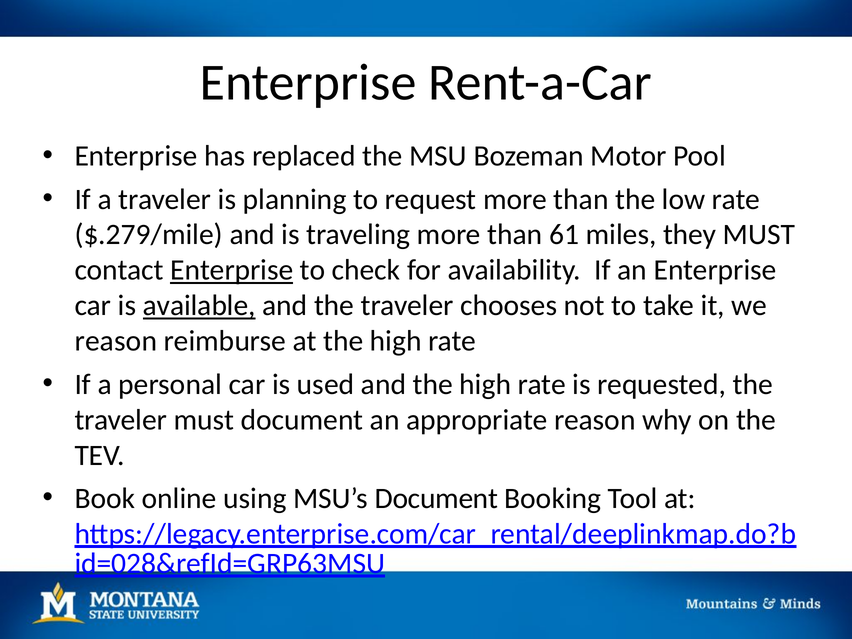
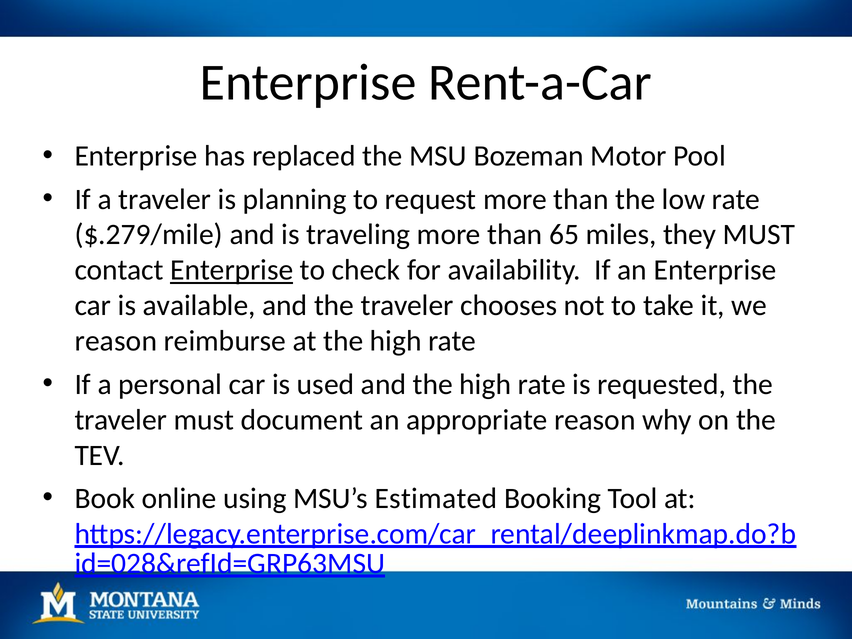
61: 61 -> 65 (564, 235)
available underline: present -> none (199, 306)
MSU’s Document: Document -> Estimated (436, 498)
